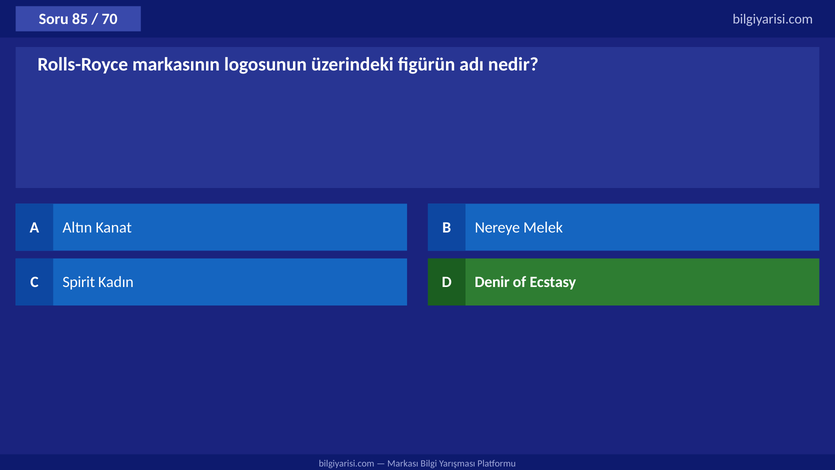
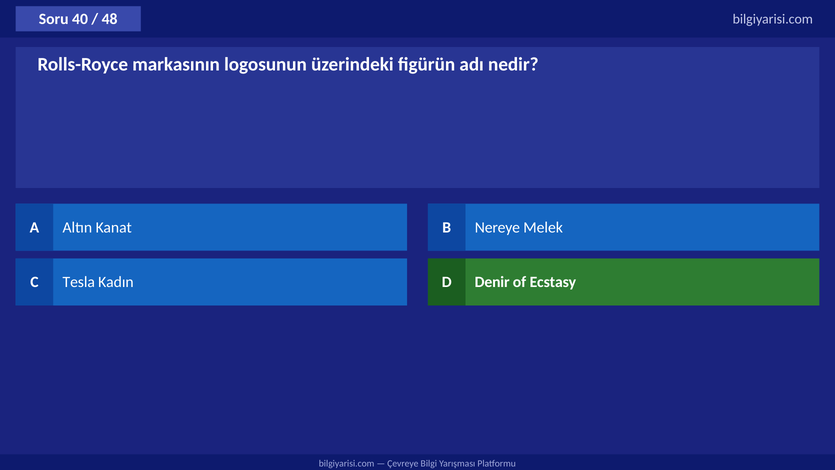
85: 85 -> 40 (80, 19)
70: 70 -> 48 (110, 19)
Spirit: Spirit -> Tesla (79, 282)
Markası: Markası -> Çevreye (403, 463)
